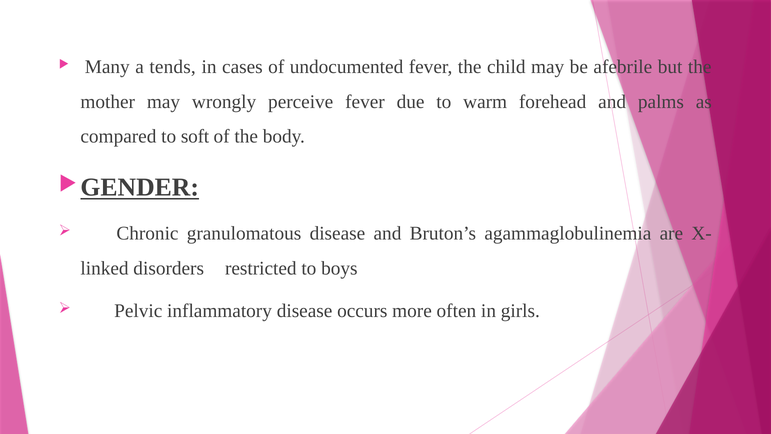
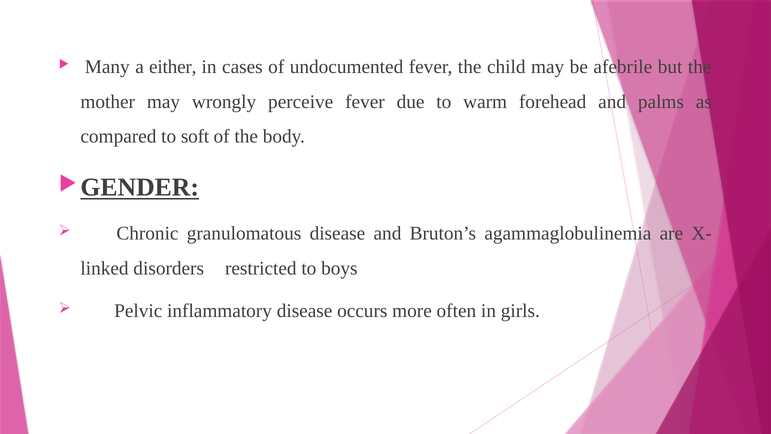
tends: tends -> either (173, 67)
